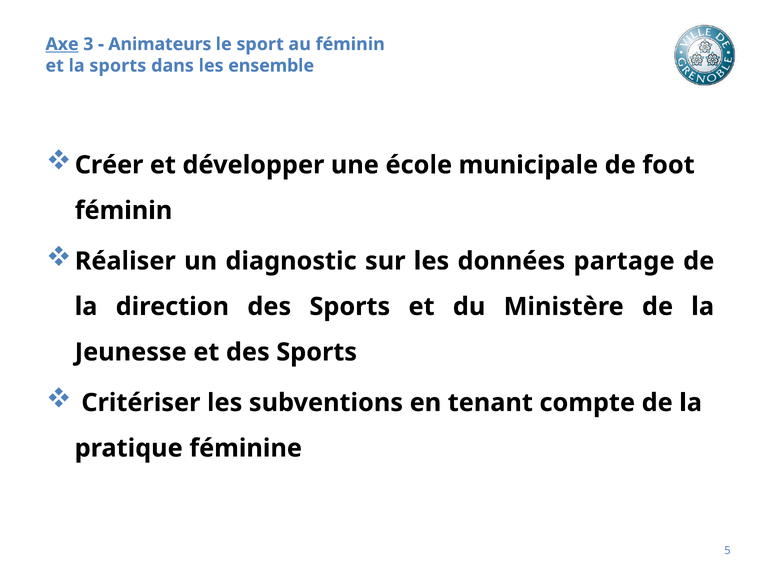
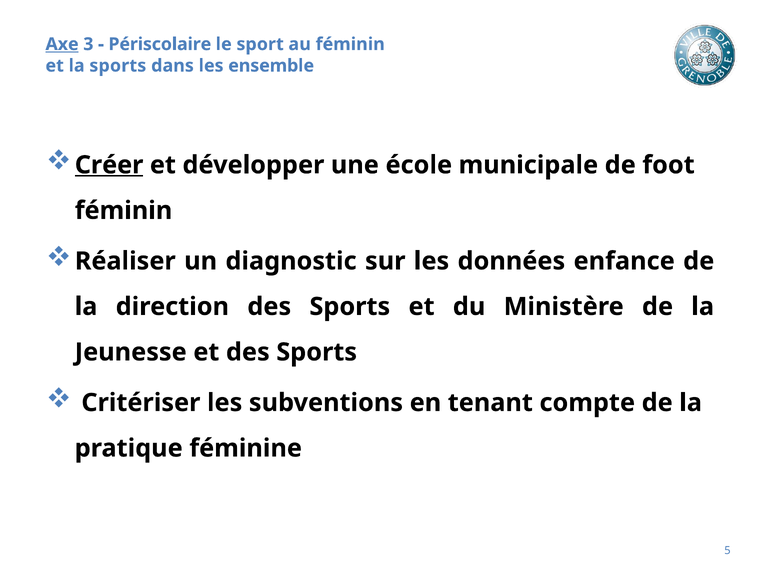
Animateurs: Animateurs -> Périscolaire (160, 44)
Créer underline: none -> present (109, 165)
partage: partage -> enfance (624, 261)
